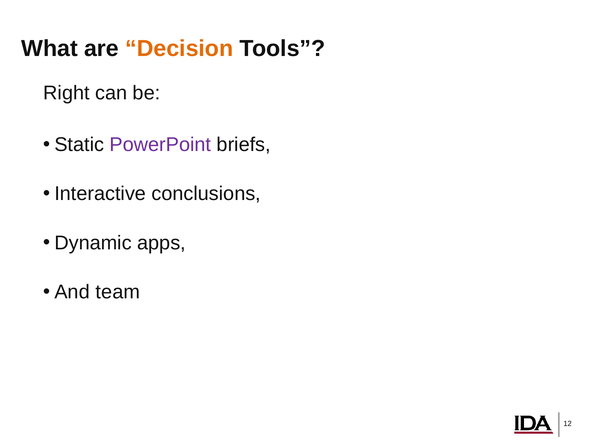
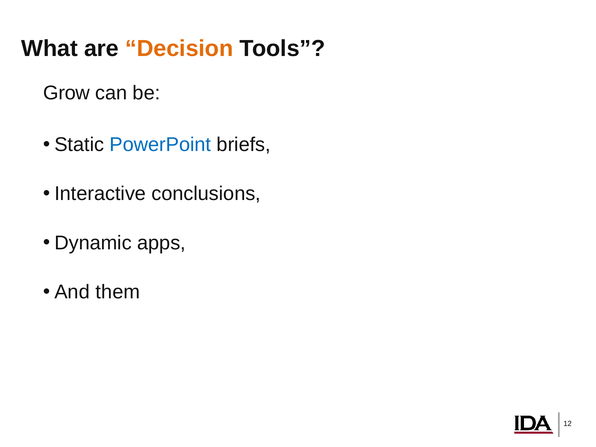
Right: Right -> Grow (67, 93)
PowerPoint colour: purple -> blue (160, 145)
team: team -> them (118, 292)
